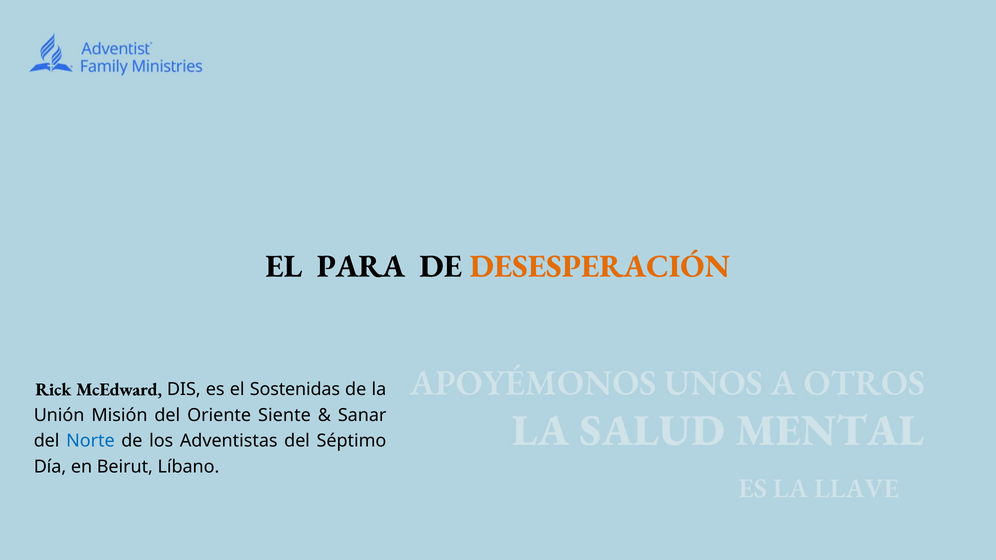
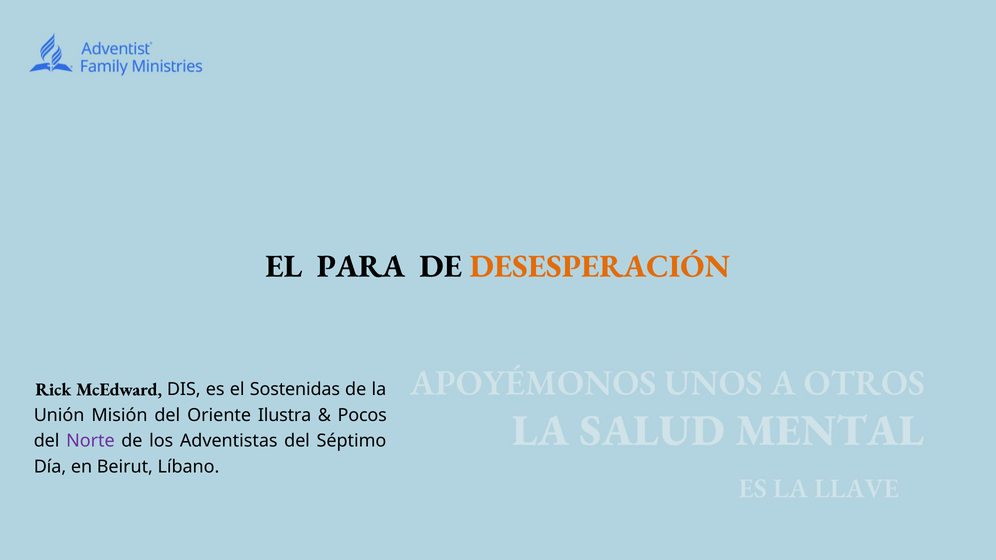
Siente: Siente -> Ilustra (285, 415)
Sanar: Sanar -> Pocos (362, 415)
Norte colour: blue -> purple (90, 441)
